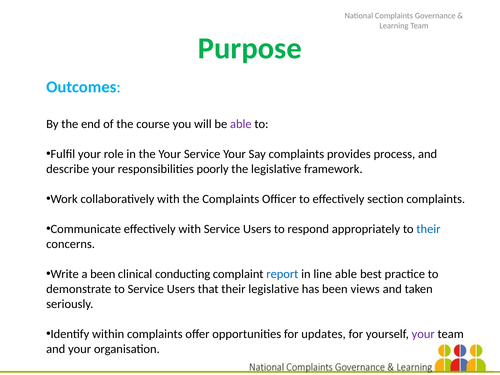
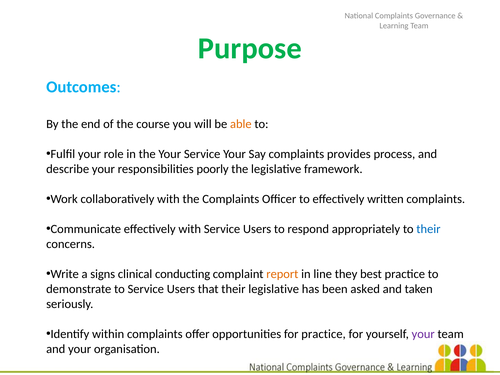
able colour: purple -> orange (241, 124)
section: section -> written (385, 199)
a been: been -> signs (103, 274)
report colour: blue -> orange (282, 274)
line able: able -> they (346, 274)
views: views -> asked (365, 289)
for updates: updates -> practice (324, 334)
